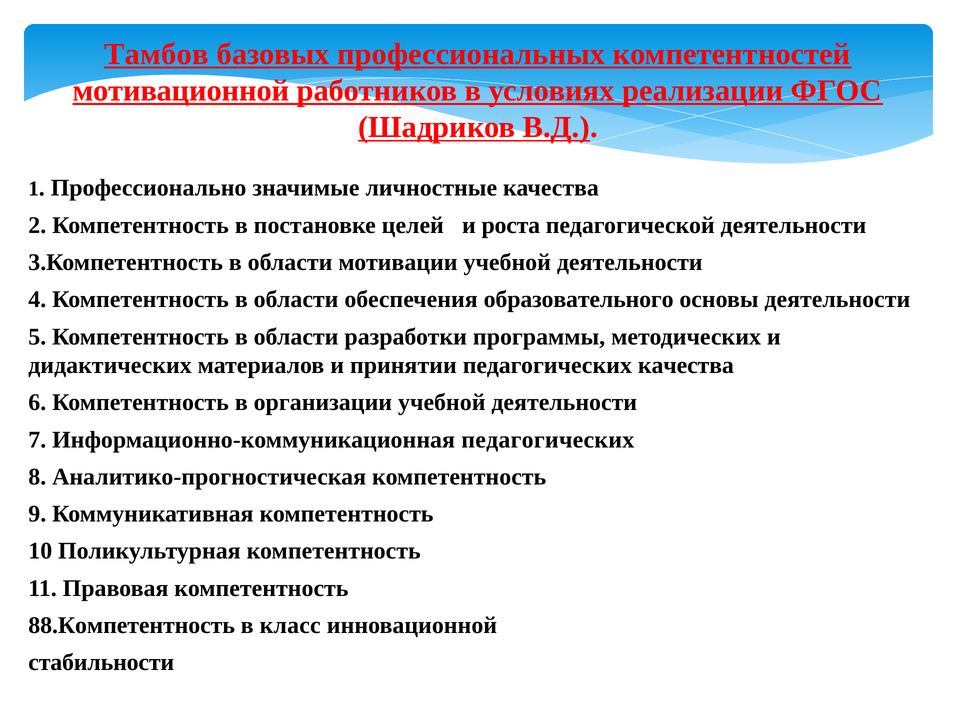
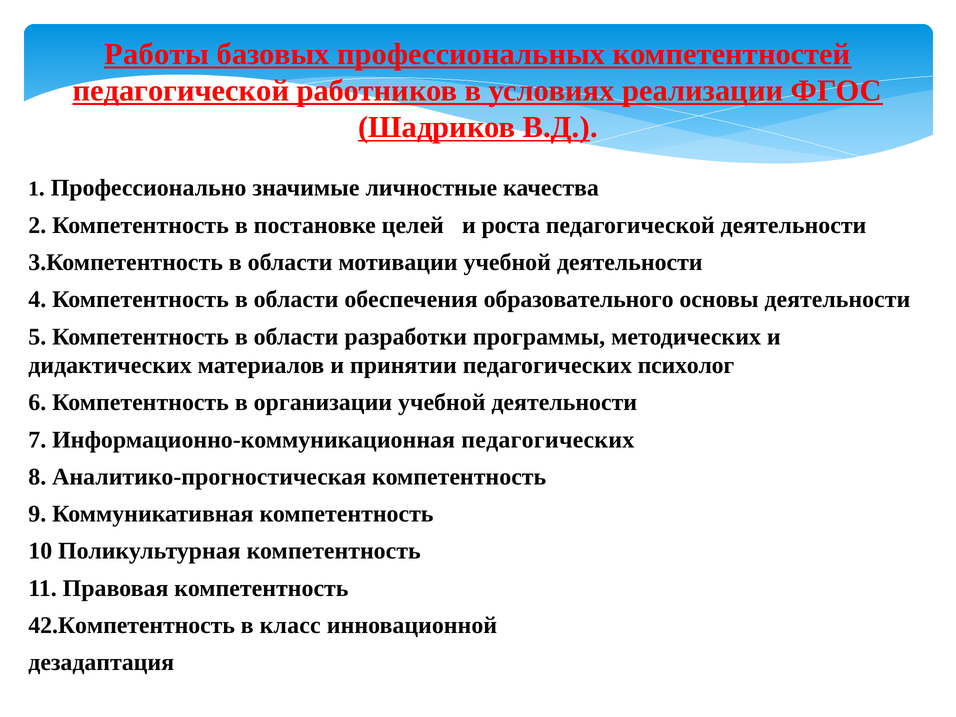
Тамбов: Тамбов -> Работы (157, 54)
мотивационной: мотивационной -> педагогической (181, 91)
педагогических качества: качества -> психолог (686, 365)
88.Компетентность: 88.Компетентность -> 42.Компетентность (132, 625)
стабильности: стабильности -> дезадаптация (101, 663)
